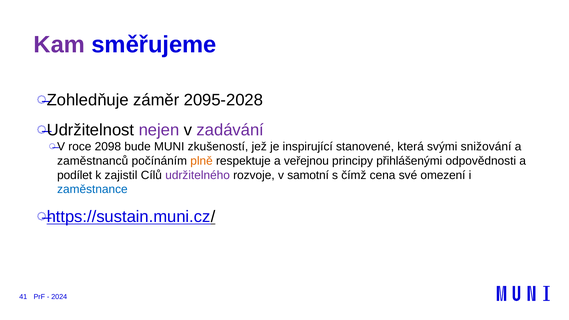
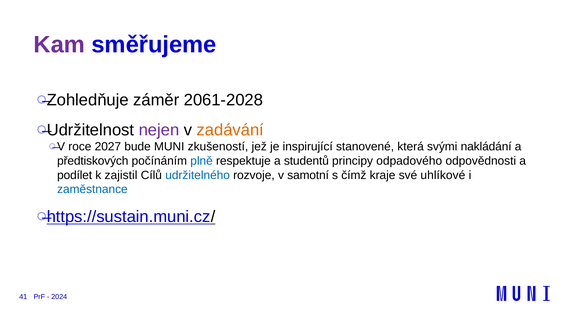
2095-2028: 2095-2028 -> 2061-2028 (223, 100)
zadávání colour: purple -> orange (230, 130)
2098: 2098 -> 2027 (108, 147)
snižování: snižování -> nakládání (486, 147)
zaměstnanců: zaměstnanců -> předtiskových (93, 161)
plně colour: orange -> blue (202, 161)
veřejnou: veřejnou -> studentů (306, 161)
přihlášenými: přihlášenými -> odpadového (409, 161)
udržitelného colour: purple -> blue (198, 175)
cena: cena -> kraje (383, 175)
omezení: omezení -> uhlíkové (443, 175)
